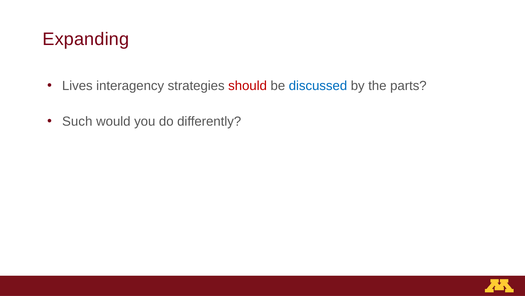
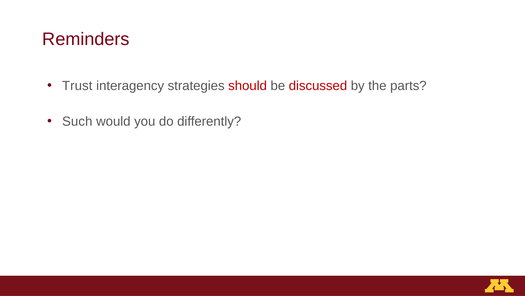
Expanding: Expanding -> Reminders (86, 39)
Lives: Lives -> Trust (77, 86)
discussed colour: blue -> red (318, 86)
